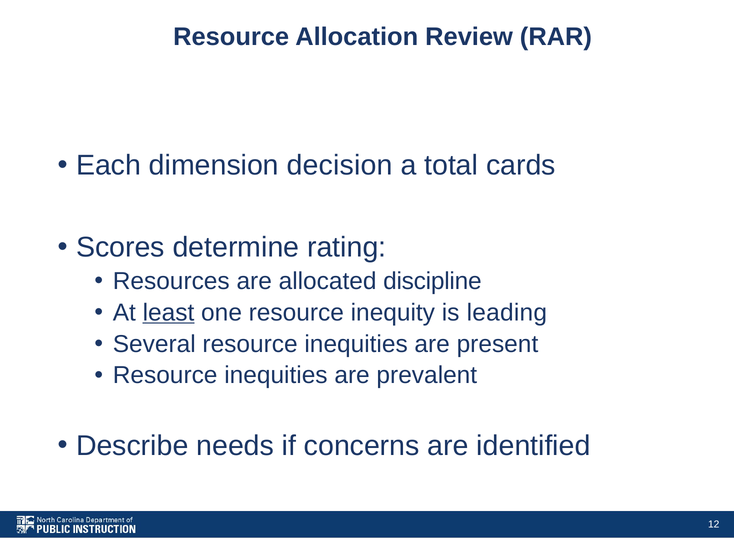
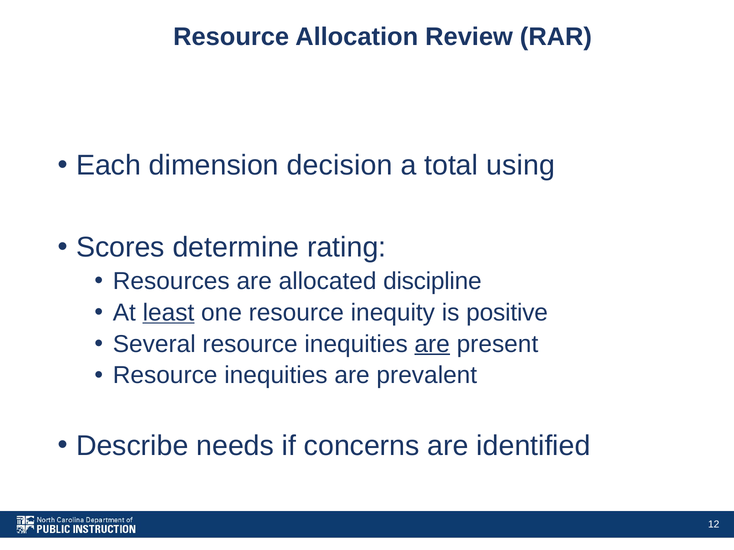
cards: cards -> using (521, 165)
leading: leading -> positive (507, 313)
are underline: none -> present (432, 344)
